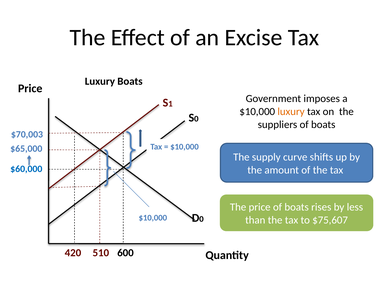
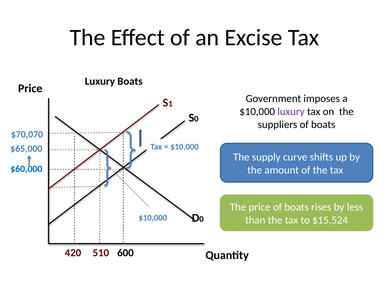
luxury colour: orange -> purple (291, 112)
$70,003: $70,003 -> $70,070 (27, 135)
$75,607: $75,607 -> $15,524 (330, 221)
